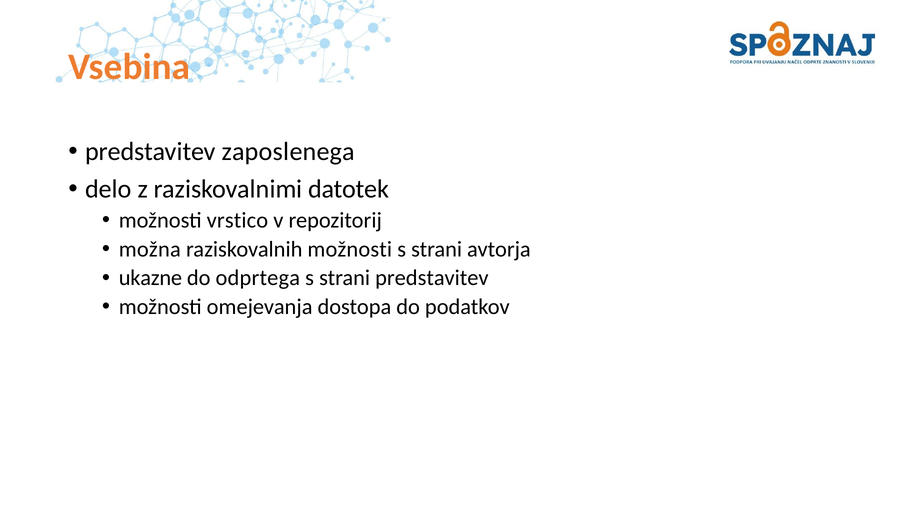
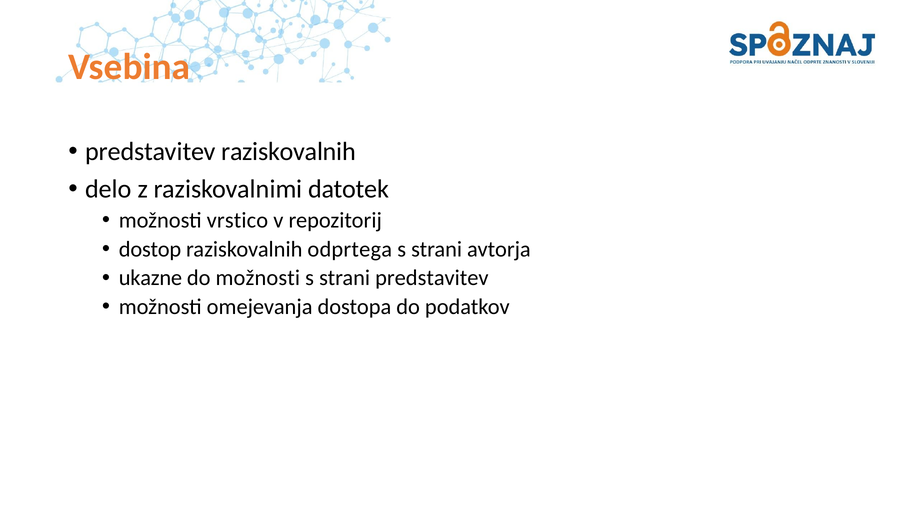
predstavitev zaposlenega: zaposlenega -> raziskovalnih (289, 152)
možna: možna -> dostop (150, 249)
raziskovalnih možnosti: možnosti -> odprtega (350, 249)
do odprtega: odprtega -> možnosti (258, 278)
